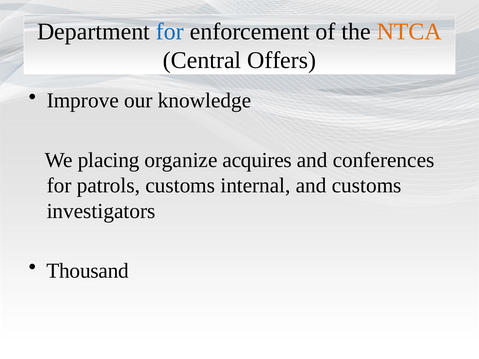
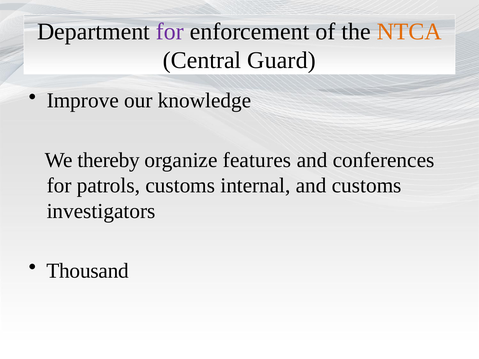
for colour: blue -> purple (170, 32)
Offers: Offers -> Guard (282, 60)
placing: placing -> thereby (109, 160)
acquires: acquires -> features (257, 160)
